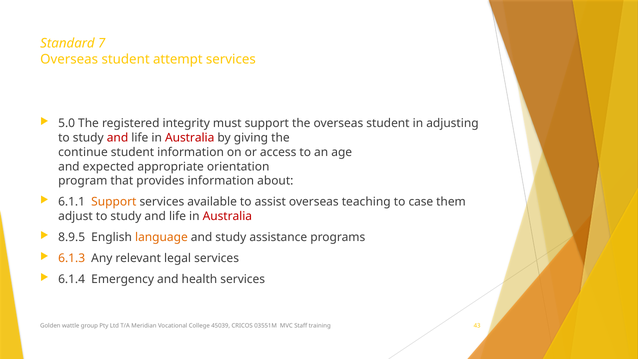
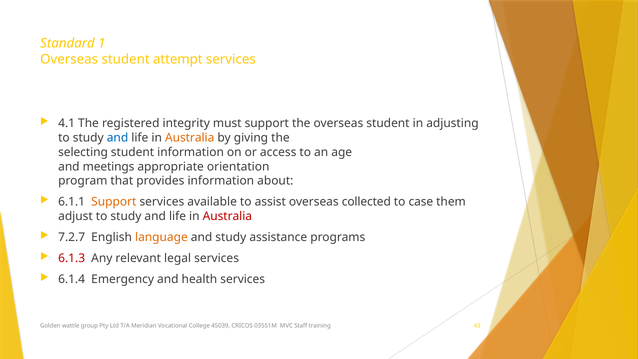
7: 7 -> 1 (102, 43)
5.0: 5.0 -> 4.1 (67, 123)
and colour: red -> blue (118, 138)
Australia colour: red -> orange (190, 138)
continue: continue -> selecting (83, 152)
expected: expected -> meetings (109, 167)
teaching: teaching -> collected (366, 202)
8.9.5: 8.9.5 -> 7.2.7 (72, 237)
6.1.3 colour: orange -> red (72, 258)
